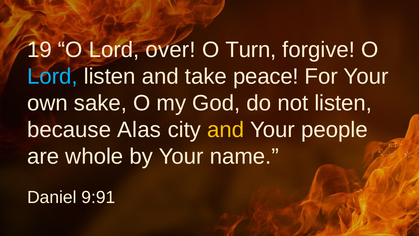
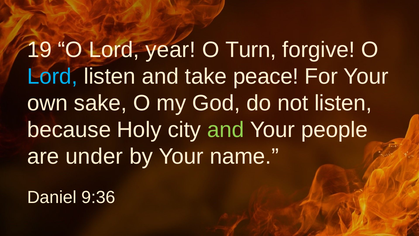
over: over -> year (171, 50)
Alas: Alas -> Holy (139, 130)
and colour: yellow -> light green (226, 130)
whole: whole -> under (94, 156)
9:91: 9:91 -> 9:36 (98, 197)
